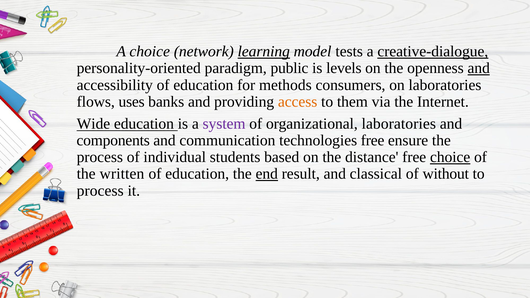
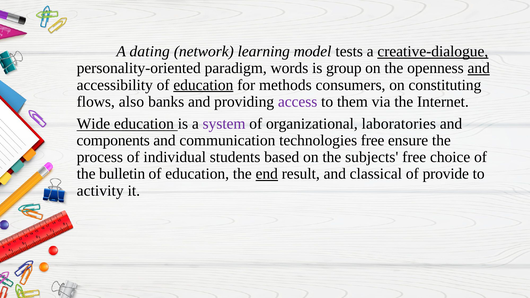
A choice: choice -> dating (150, 52)
learning underline: present -> none (264, 52)
public: public -> words (289, 68)
levels: levels -> group (344, 68)
education underline: none -> present (203, 85)
on laboratories: laboratories -> constituting (445, 85)
uses: uses -> also (131, 102)
access colour: orange -> purple (298, 102)
distance: distance -> subjects (372, 157)
choice underline: present -> none (450, 157)
written: written -> bulletin (122, 174)
without: without -> provide (446, 174)
process: process -> activity (100, 191)
